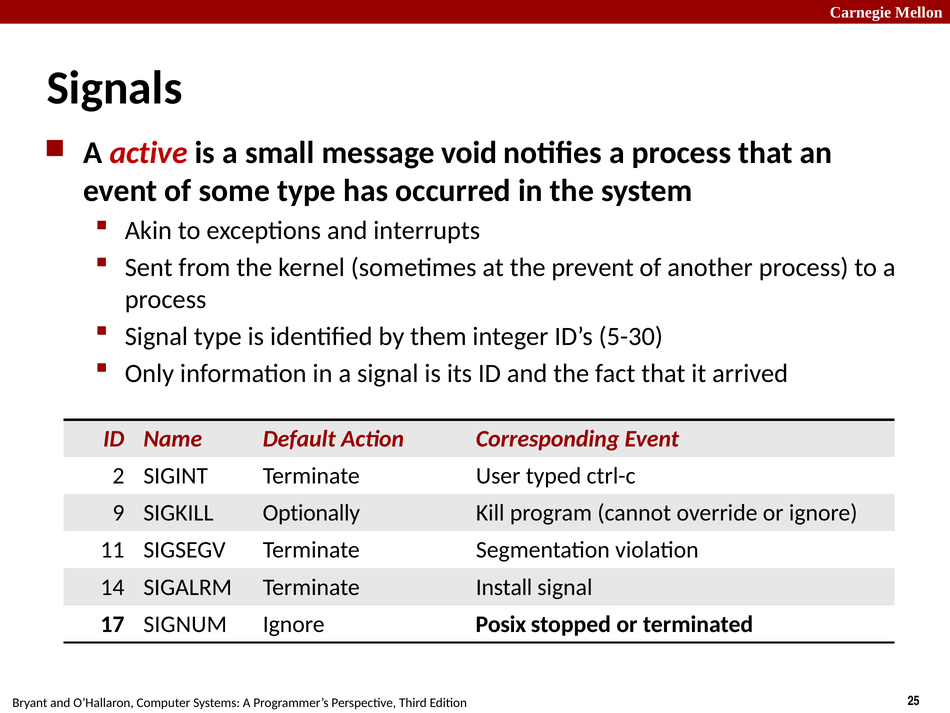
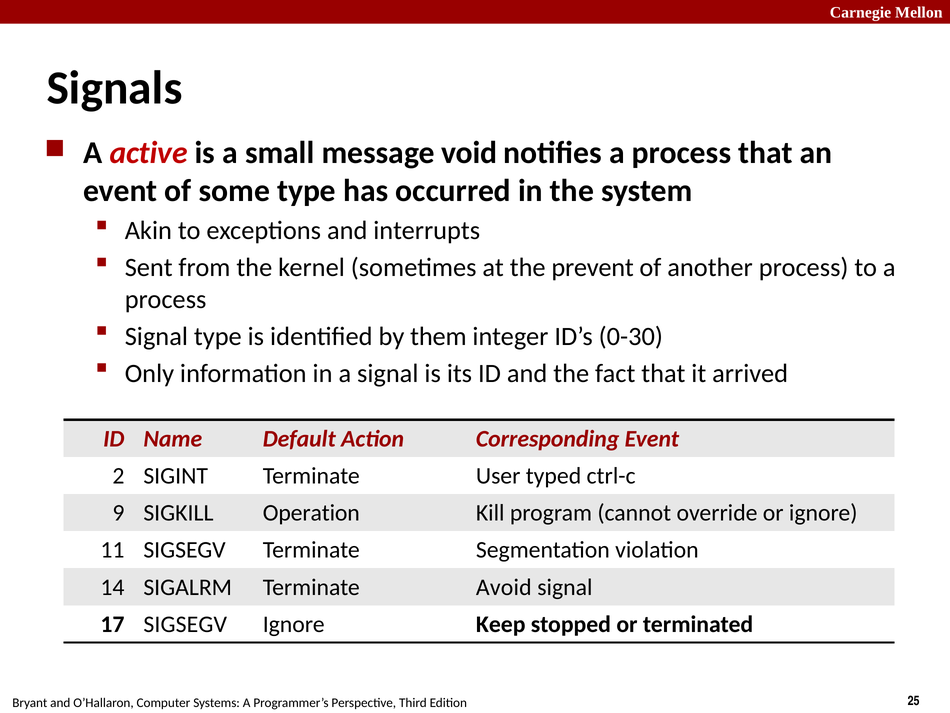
5-30: 5-30 -> 0-30 (631, 336)
Optionally: Optionally -> Operation (311, 513)
Install: Install -> Avoid (504, 587)
17 SIGNUM: SIGNUM -> SIGSEGV (185, 624)
Posix: Posix -> Keep (501, 624)
